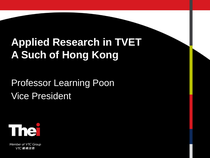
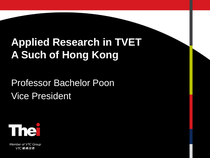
Learning: Learning -> Bachelor (72, 83)
